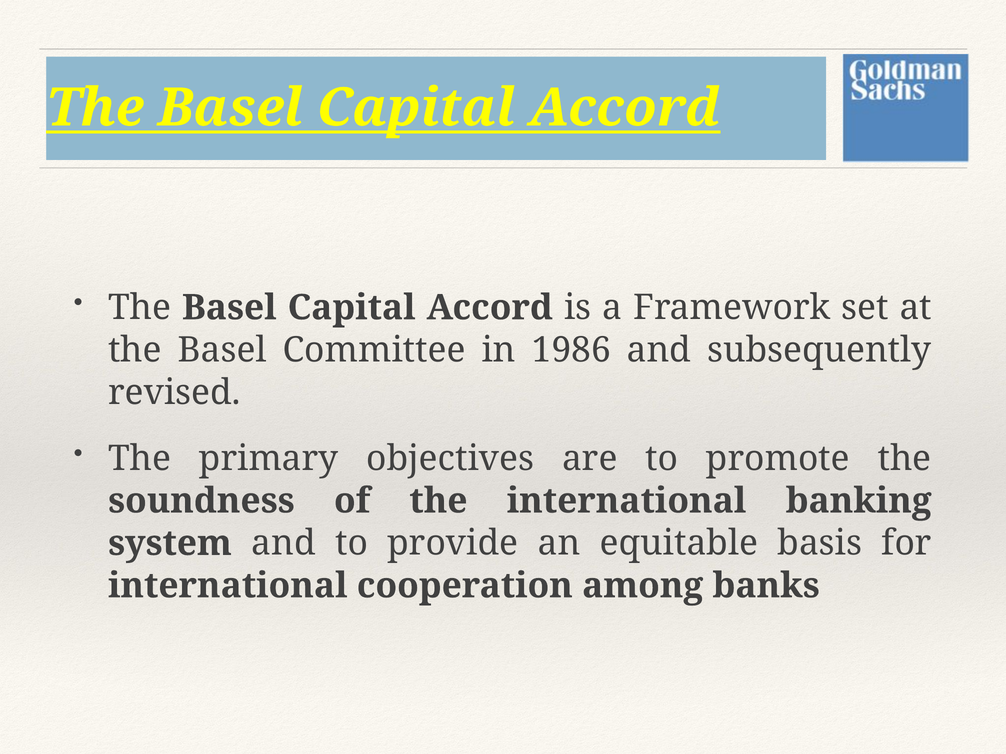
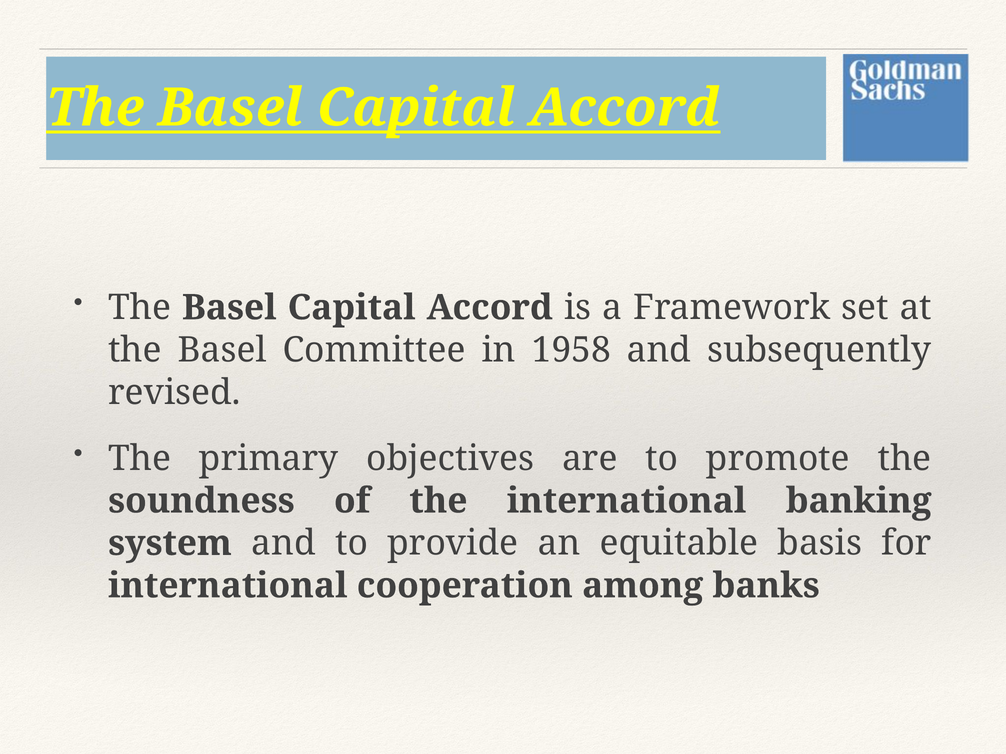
1986: 1986 -> 1958 (571, 350)
